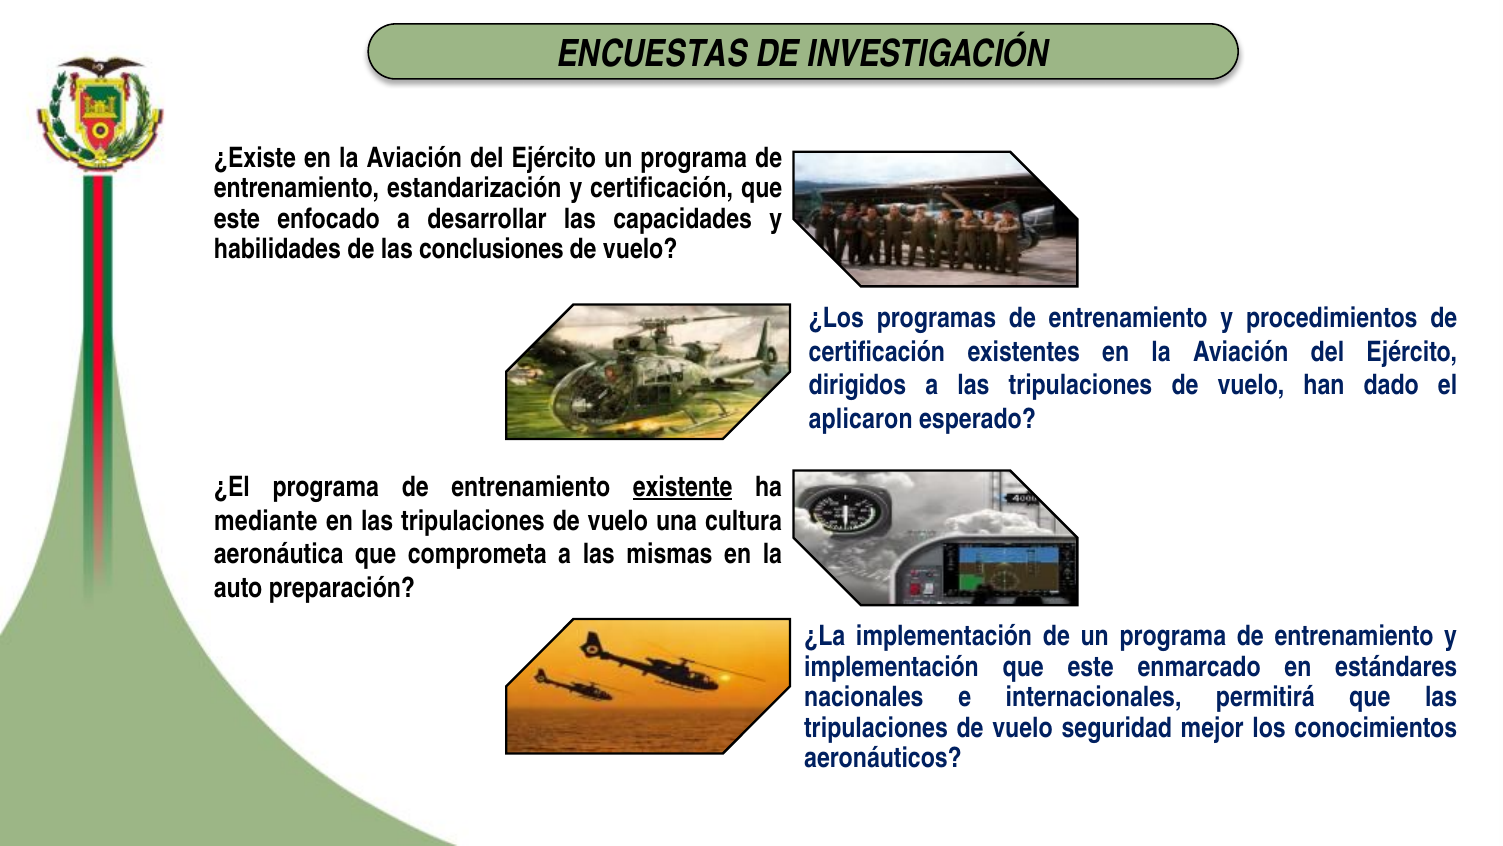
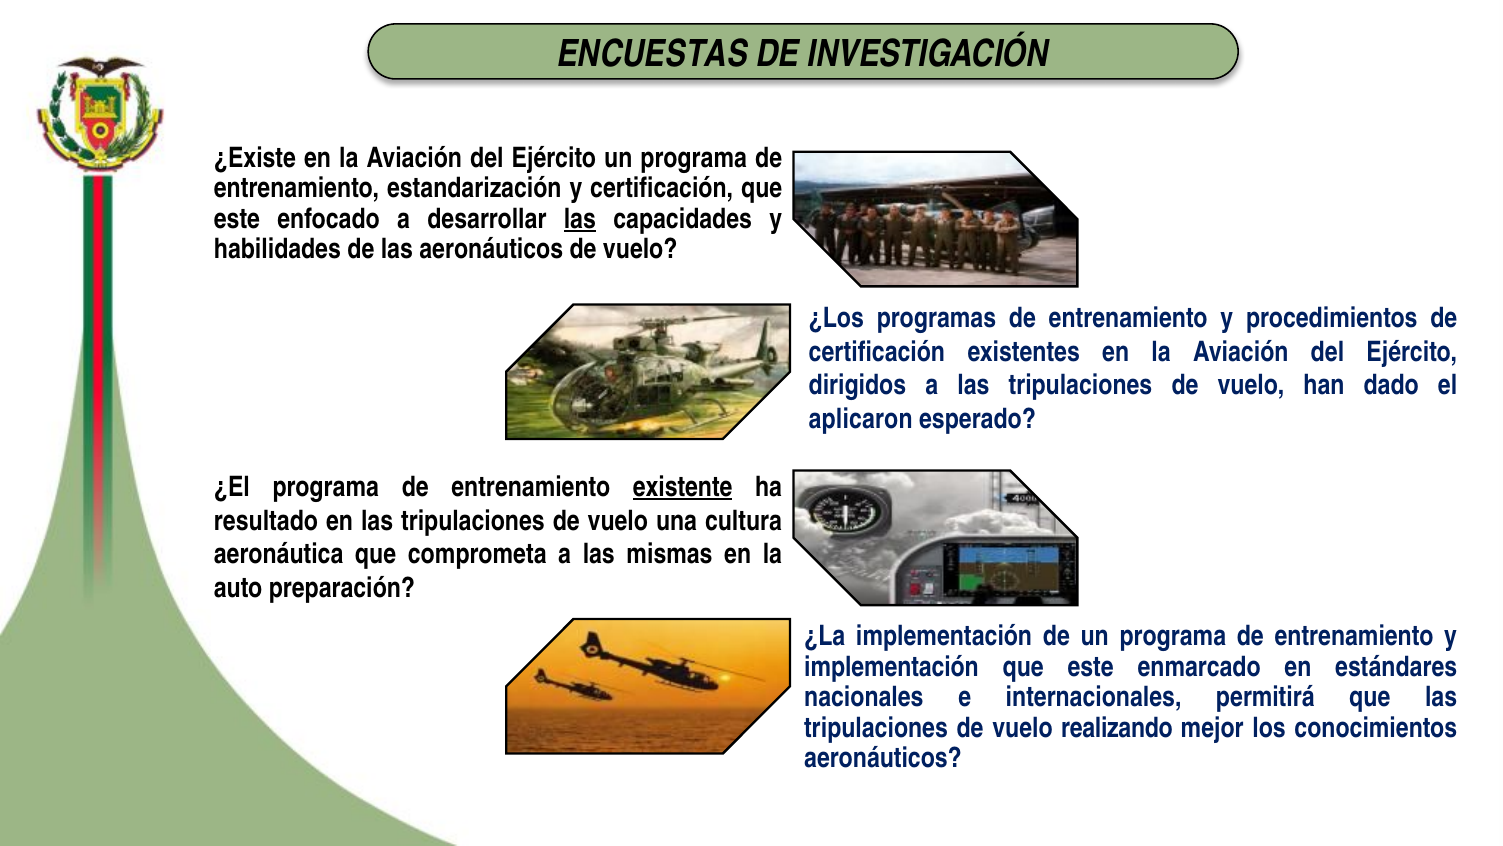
las underline: none -> present (580, 219)
las conclusiones: conclusiones -> aeronáuticos (491, 249)
mediante: mediante -> resultado (266, 520)
seguridad: seguridad -> realizando (1117, 727)
